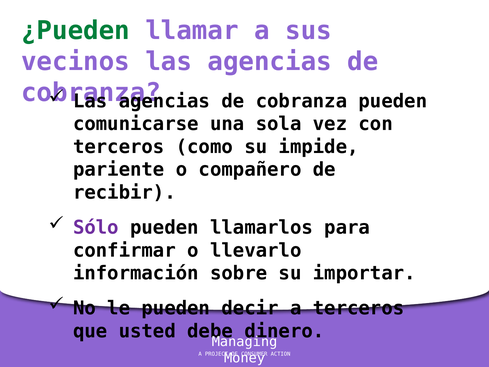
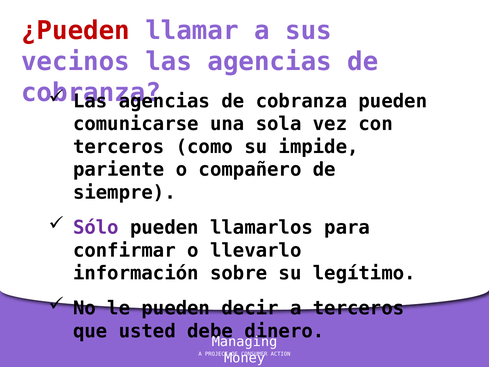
¿Pueden colour: green -> red (75, 31)
recibir: recibir -> siempre (124, 192)
importar: importar -> legítimo (364, 273)
